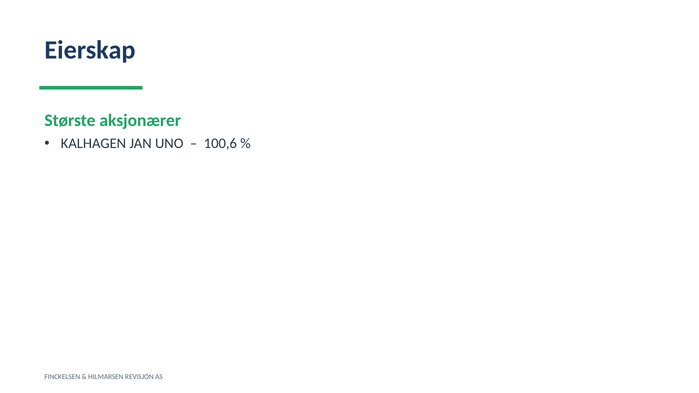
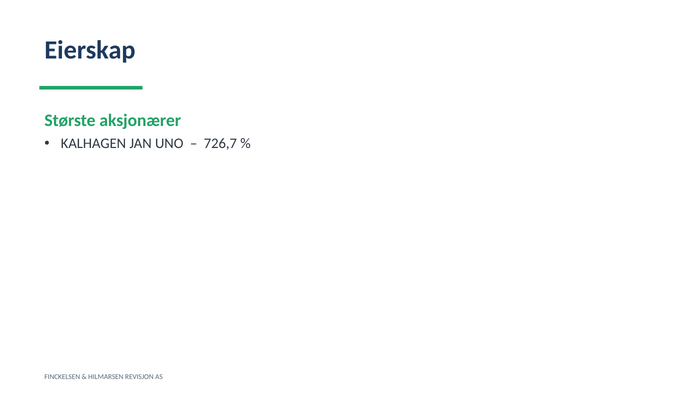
100,6: 100,6 -> 726,7 (220, 144)
